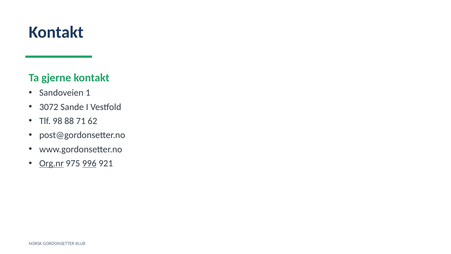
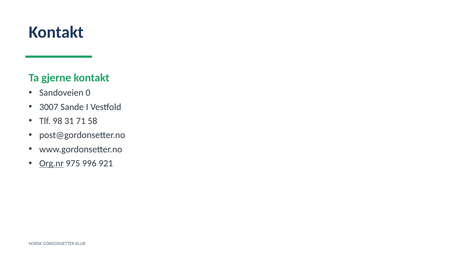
1: 1 -> 0 (88, 93)
3072: 3072 -> 3007 (49, 107)
88: 88 -> 31 (69, 121)
62: 62 -> 58 (92, 121)
996 underline: present -> none (89, 163)
